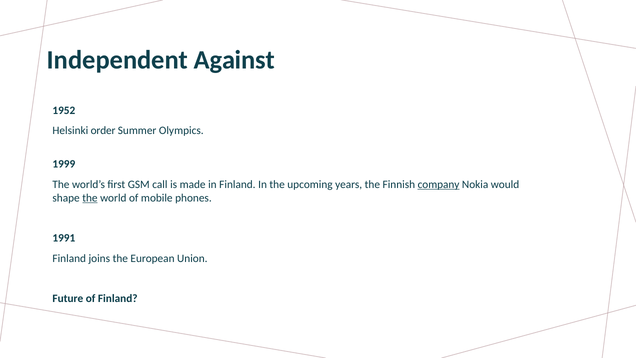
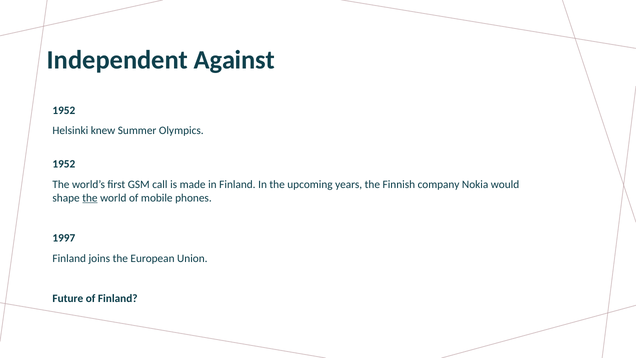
order: order -> knew (103, 130)
1999: 1999 -> 1952 (64, 164)
company underline: present -> none (439, 184)
1991: 1991 -> 1997 (64, 238)
